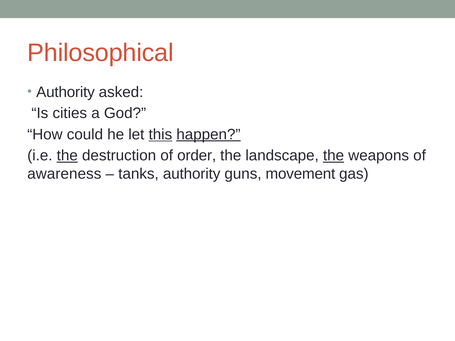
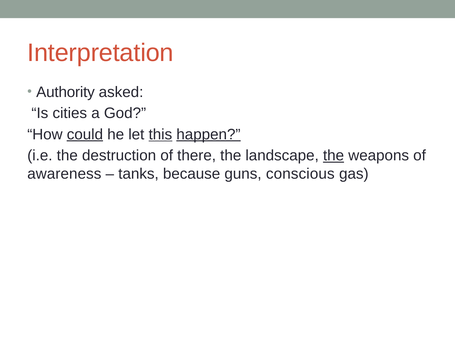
Philosophical: Philosophical -> Interpretation (100, 53)
could underline: none -> present (85, 135)
the underline: present -> none (67, 156)
order: order -> there (197, 156)
tanks authority: authority -> because (192, 174)
movement: movement -> conscious (300, 174)
